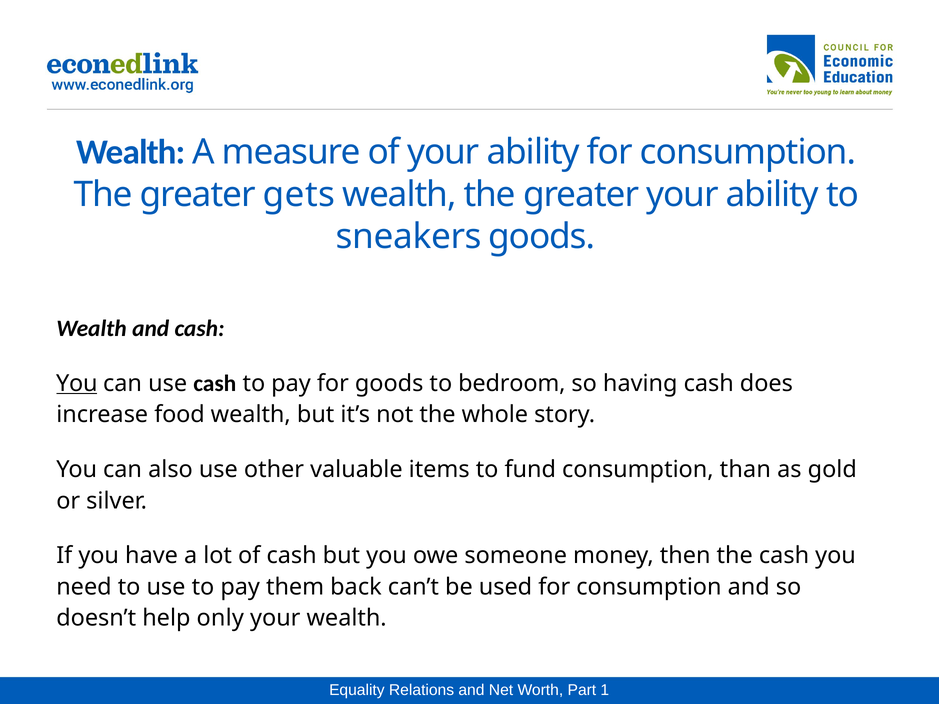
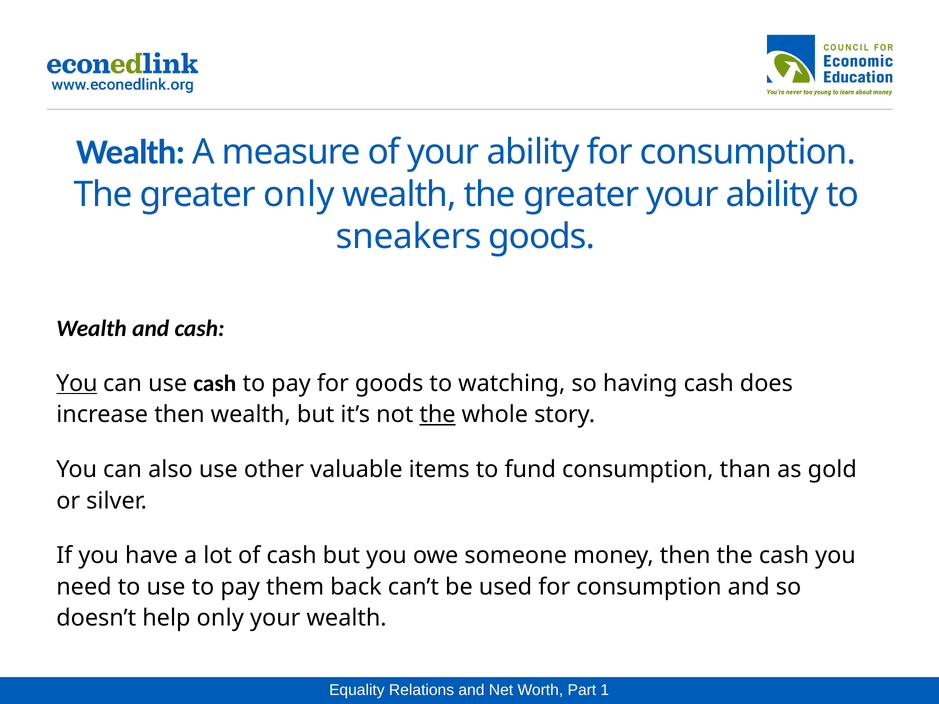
greater gets: gets -> only (299, 194)
bedroom: bedroom -> watching (512, 384)
increase food: food -> then (179, 415)
the underline: none -> present (438, 415)
